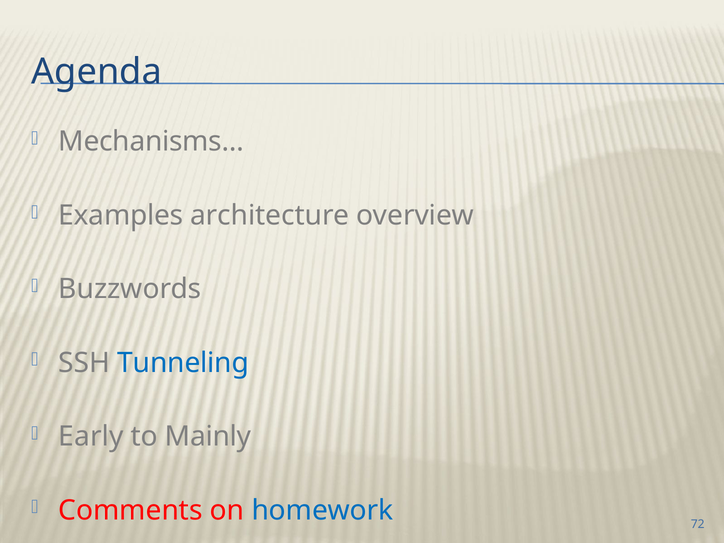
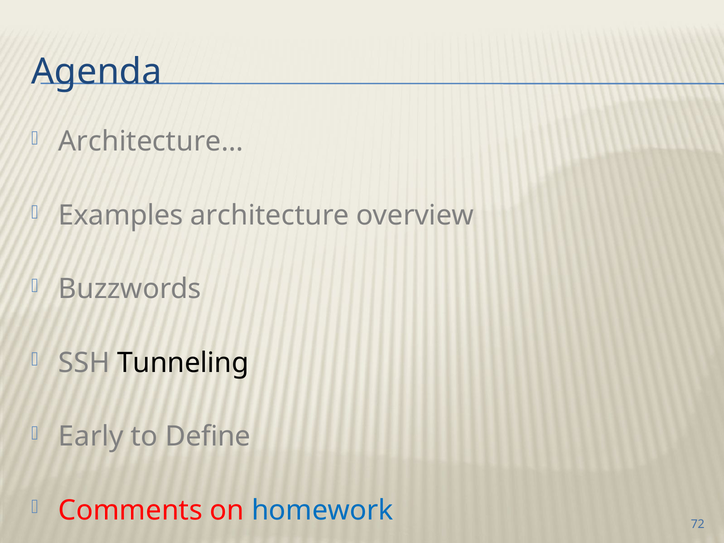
Mechanisms…: Mechanisms… -> Architecture… (151, 142)
Tunneling colour: blue -> black (183, 363)
Mainly: Mainly -> Define (208, 437)
